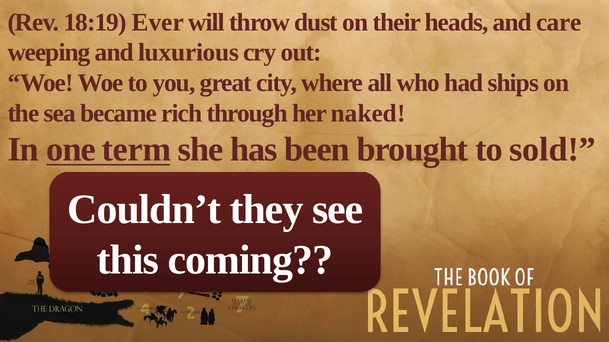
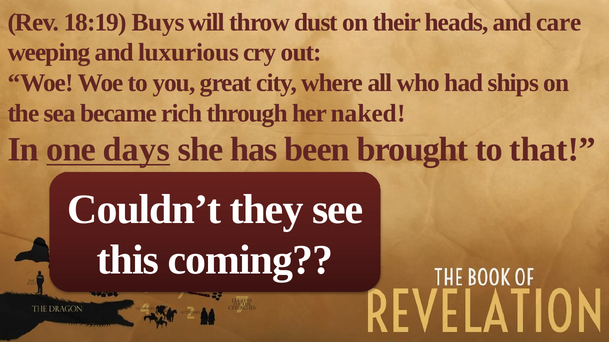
Ever: Ever -> Buys (158, 22)
term: term -> days (136, 150)
sold: sold -> that (553, 150)
